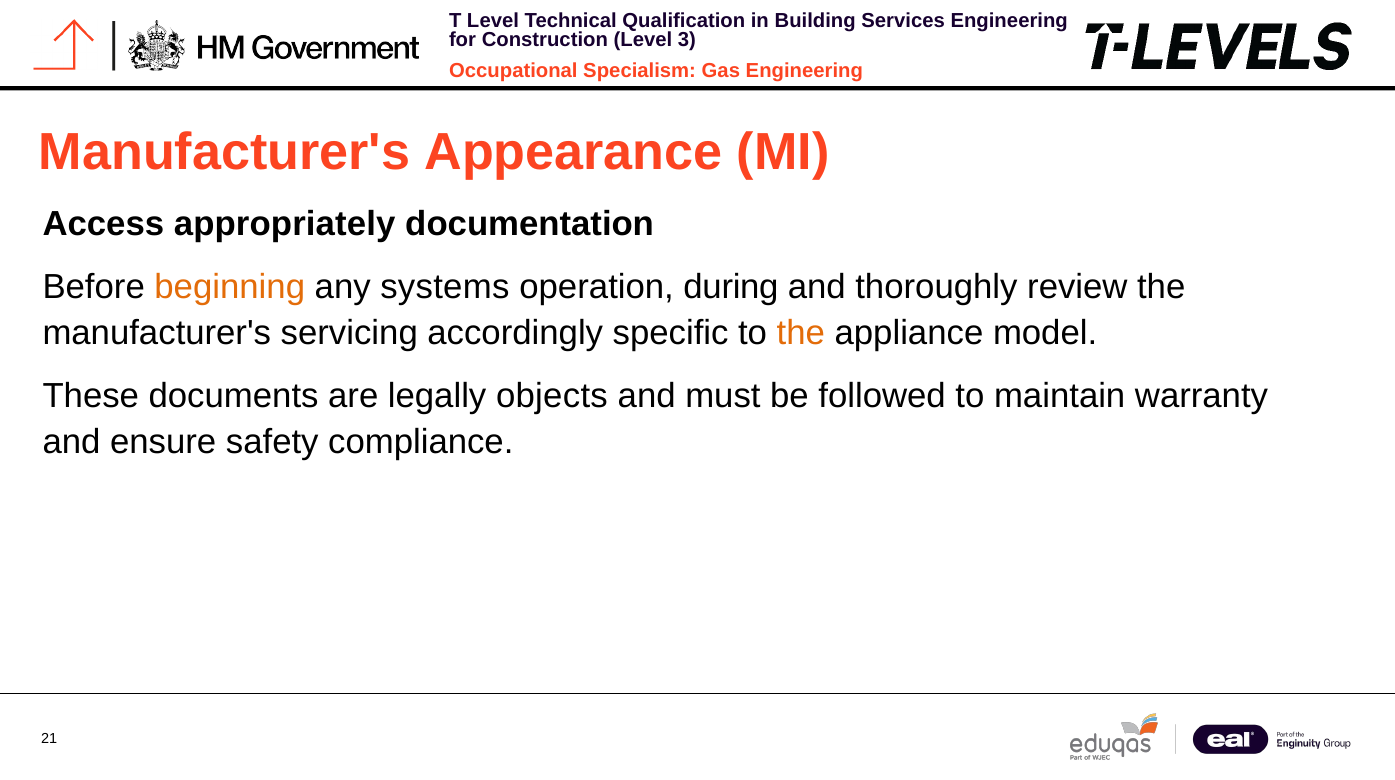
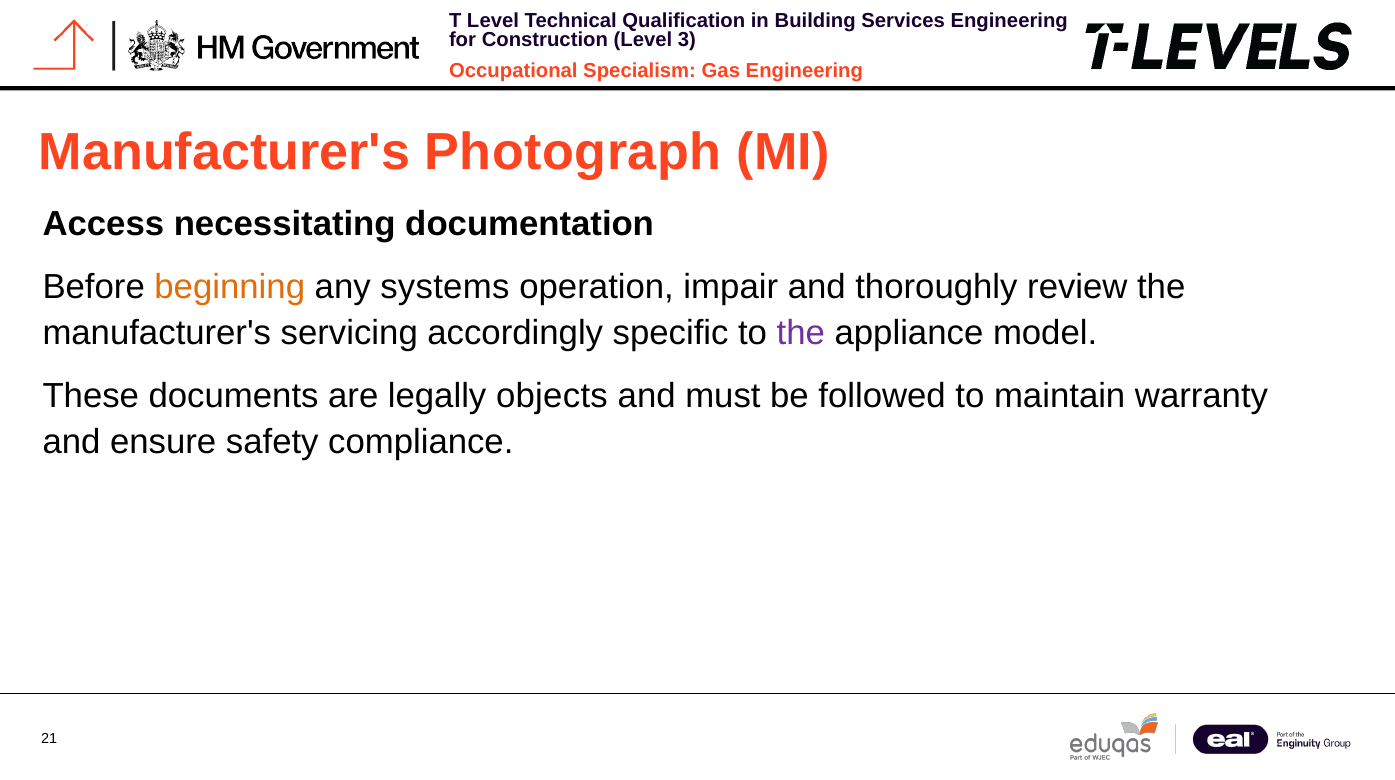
Appearance: Appearance -> Photograph (573, 152)
appropriately: appropriately -> necessitating (285, 224)
during: during -> impair (731, 287)
the colour: orange -> purple (801, 333)
